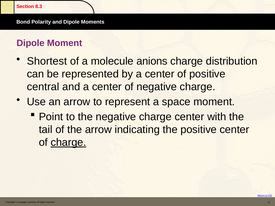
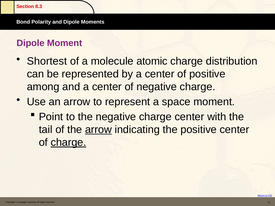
anions: anions -> atomic (152, 61)
central: central -> among (43, 87)
arrow underline: none -> present (98, 130)
